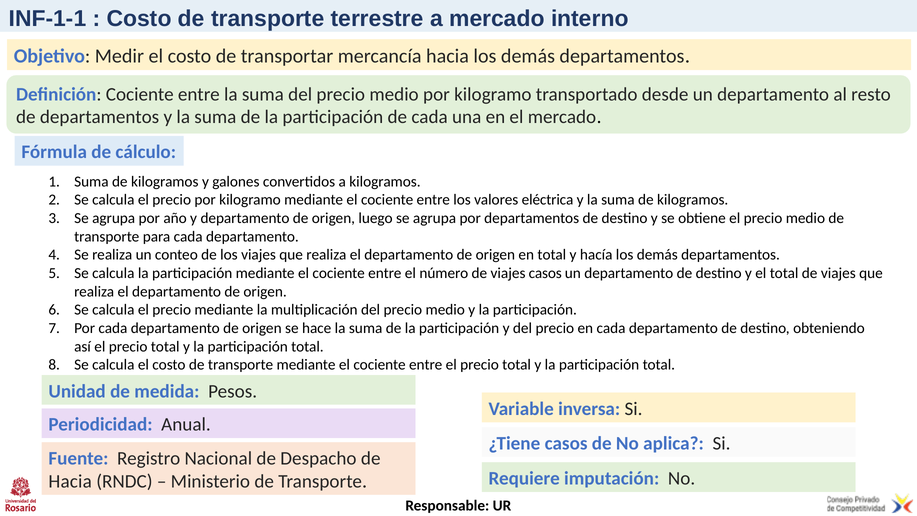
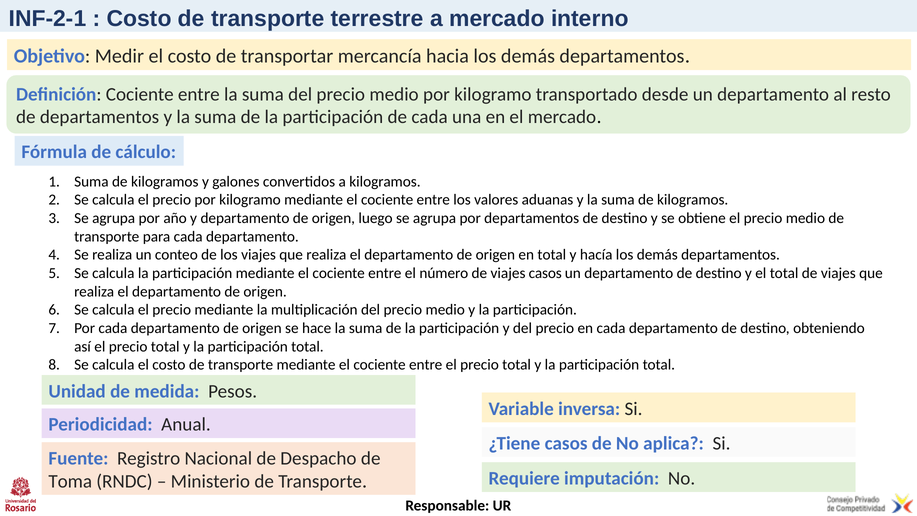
INF-1-1: INF-1-1 -> INF-2-1 (48, 19)
eléctrica: eléctrica -> aduanas (548, 200)
Hacia: Hacia -> Toma (70, 481)
